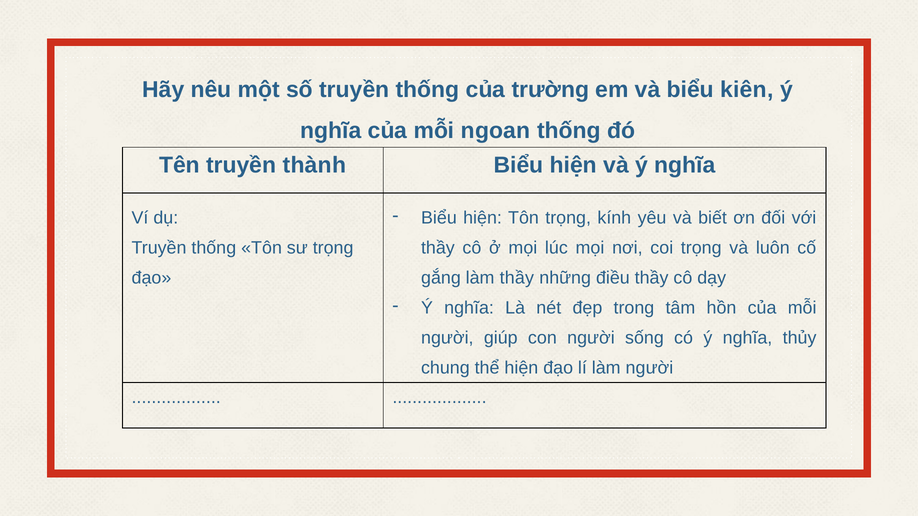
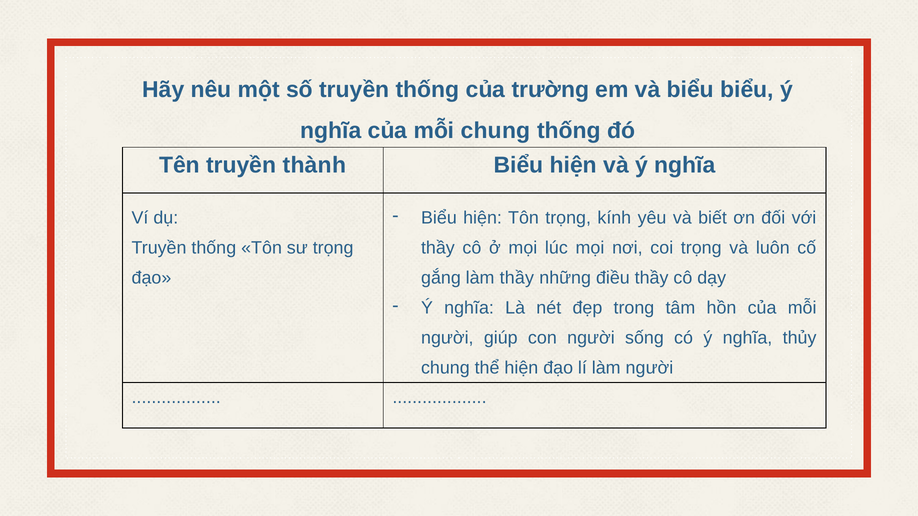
biểu kiên: kiên -> biểu (747, 90)
mỗi ngoan: ngoan -> chung (496, 131)
